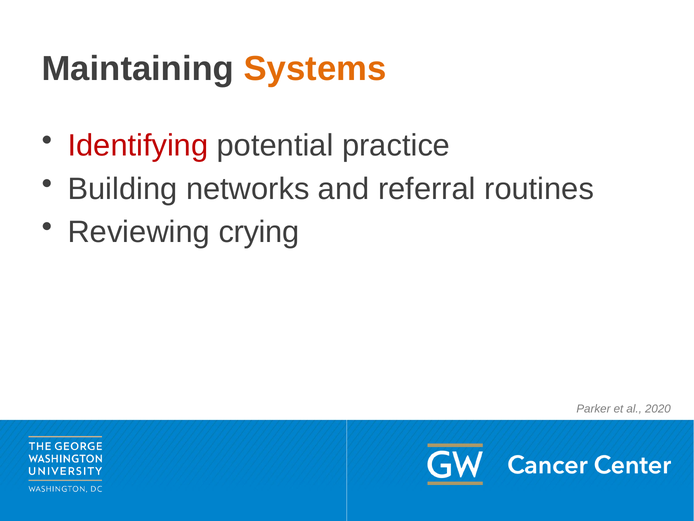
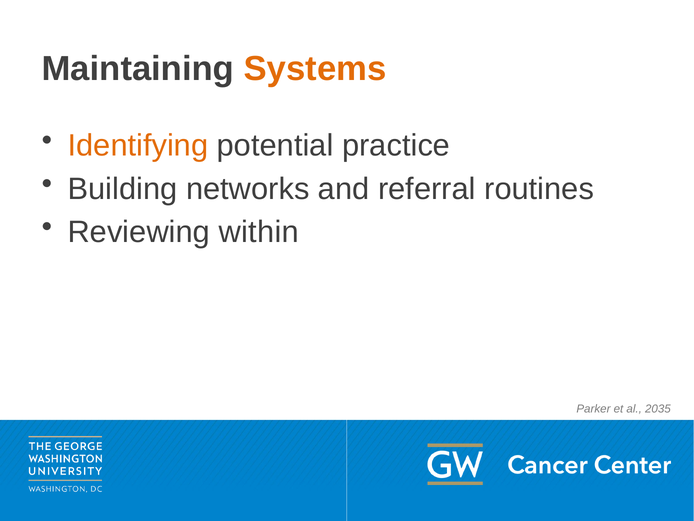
Identifying colour: red -> orange (138, 146)
crying: crying -> within (259, 232)
2020: 2020 -> 2035 (658, 409)
